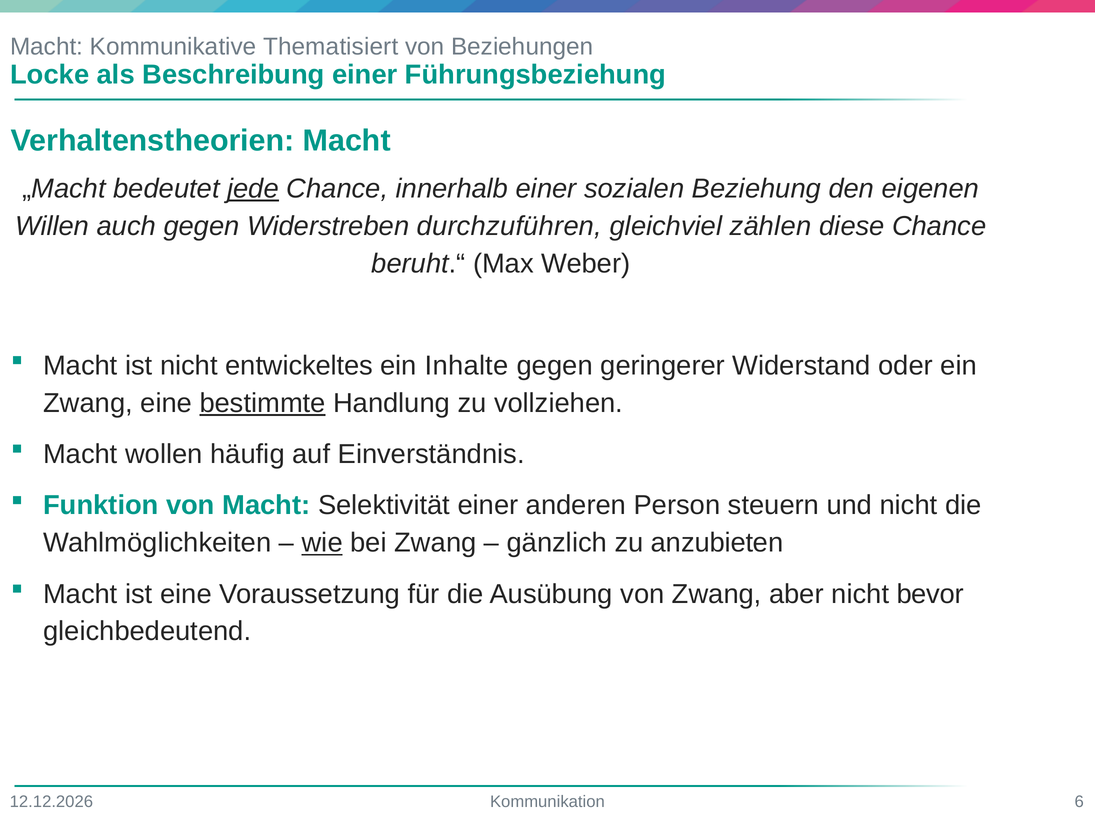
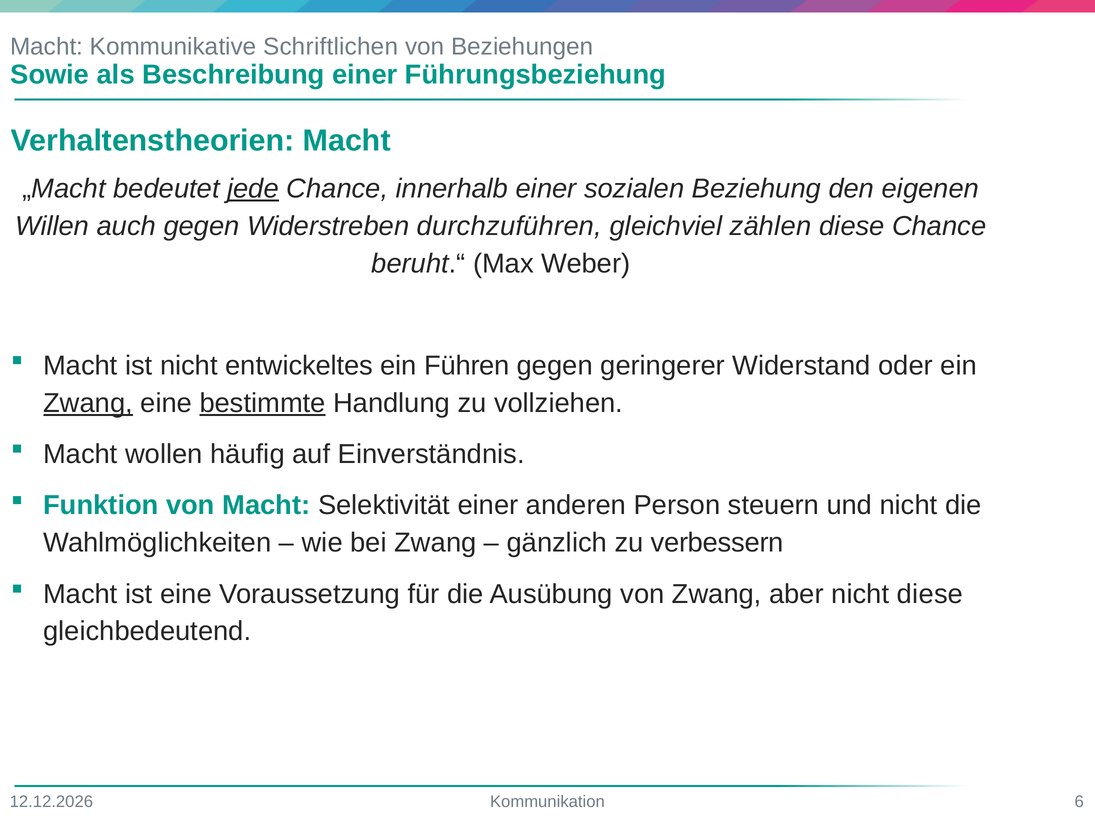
Thematisiert: Thematisiert -> Schriftlichen (331, 47)
Locke: Locke -> Sowie (50, 75)
Inhalte: Inhalte -> Führen (467, 366)
Zwang underline: none -> present (88, 403)
wie underline: present -> none (322, 543)
anzubieten: anzubieten -> verbessern (717, 543)
nicht bevor: bevor -> diese (930, 594)
